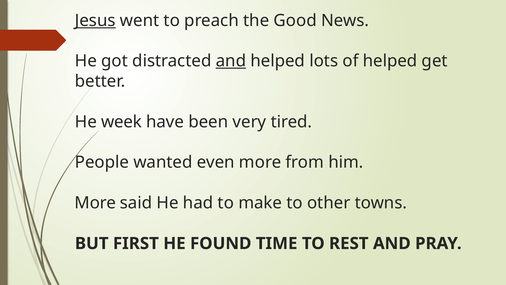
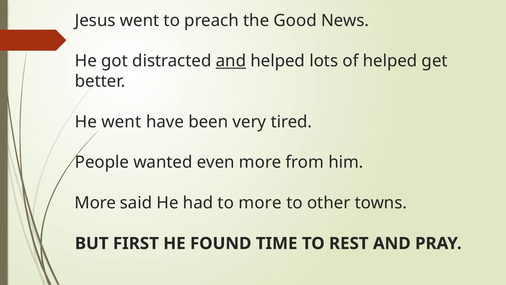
Jesus underline: present -> none (95, 20)
He week: week -> went (121, 122)
to make: make -> more (260, 203)
